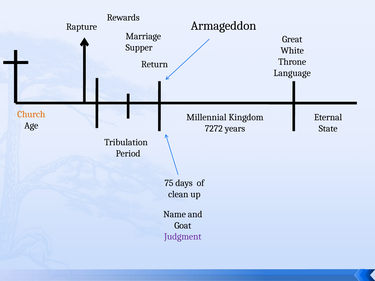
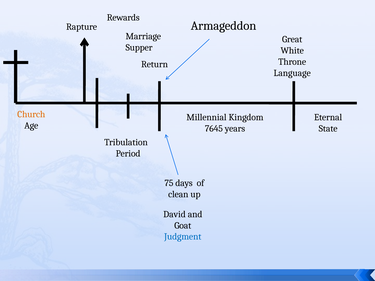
7272: 7272 -> 7645 (214, 129)
Name: Name -> David (174, 214)
Judgment colour: purple -> blue (183, 237)
